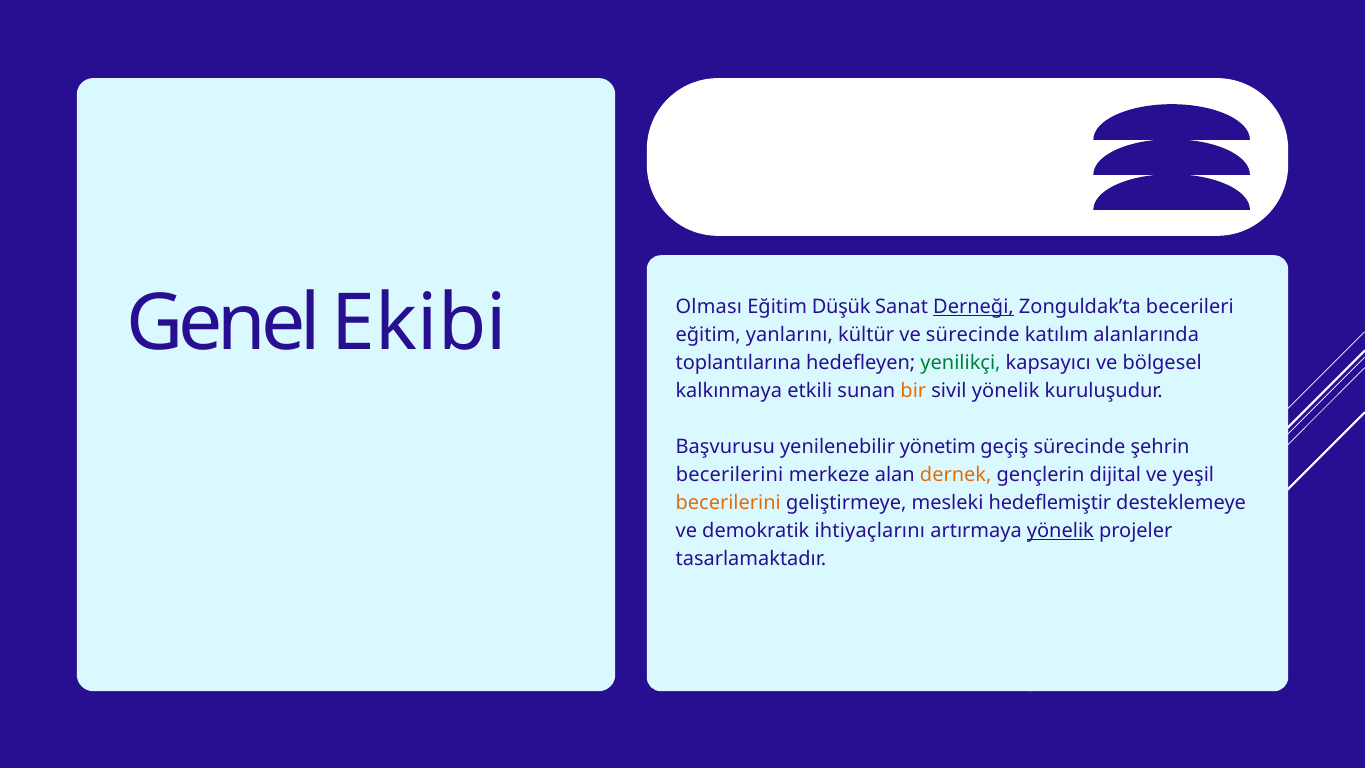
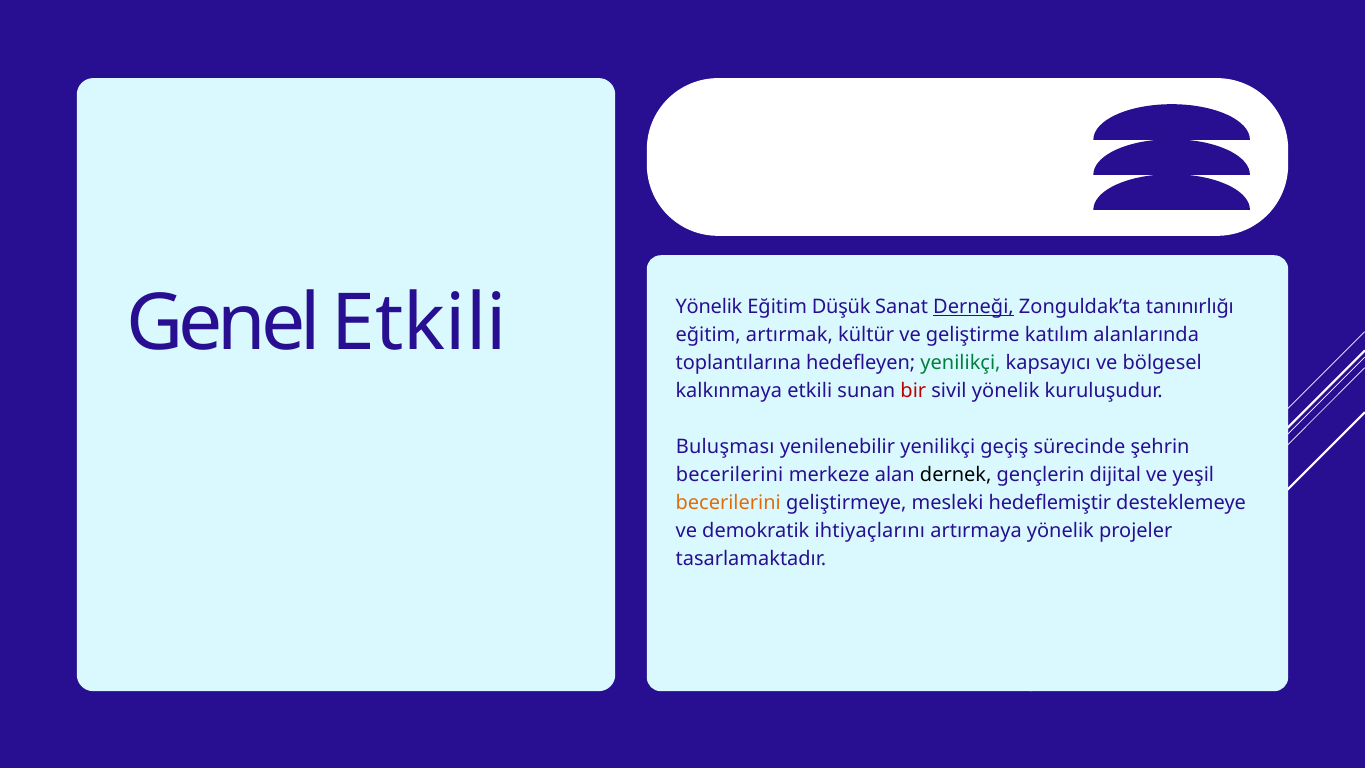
Olması: Olması -> Yönelik (709, 307)
becerileri: becerileri -> tanınırlığı (1190, 307)
Genel Ekibi: Ekibi -> Etkili (419, 323)
yanlarını: yanlarını -> artırmak (789, 335)
ve sürecinde: sürecinde -> geliştirme (973, 335)
bir colour: orange -> red (913, 391)
Başvurusu: Başvurusu -> Buluşması (725, 447)
yenilenebilir yönetim: yönetim -> yenilikçi (938, 447)
dernek colour: orange -> black (956, 475)
yönelik underline: present -> none (1060, 531)
